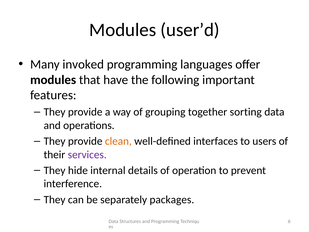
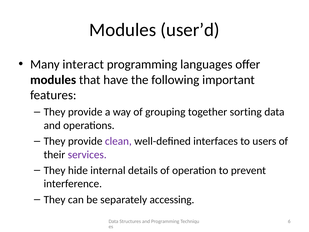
invoked: invoked -> interact (83, 64)
clean colour: orange -> purple (118, 141)
packages: packages -> accessing (172, 199)
